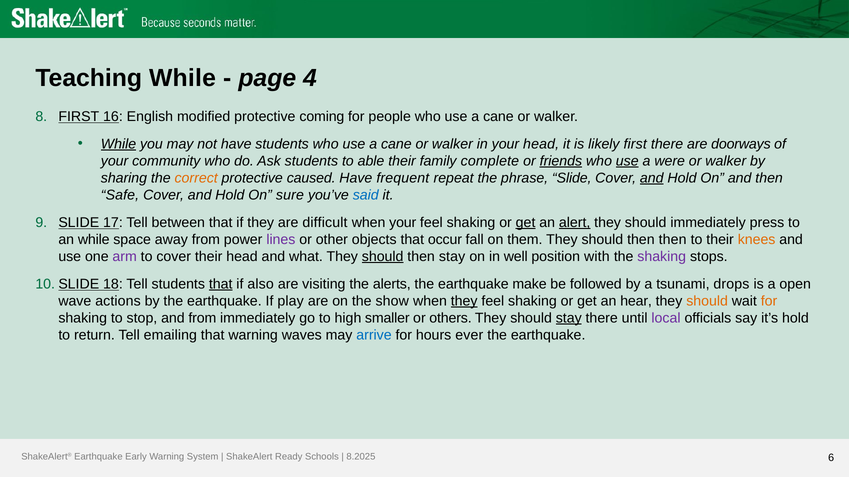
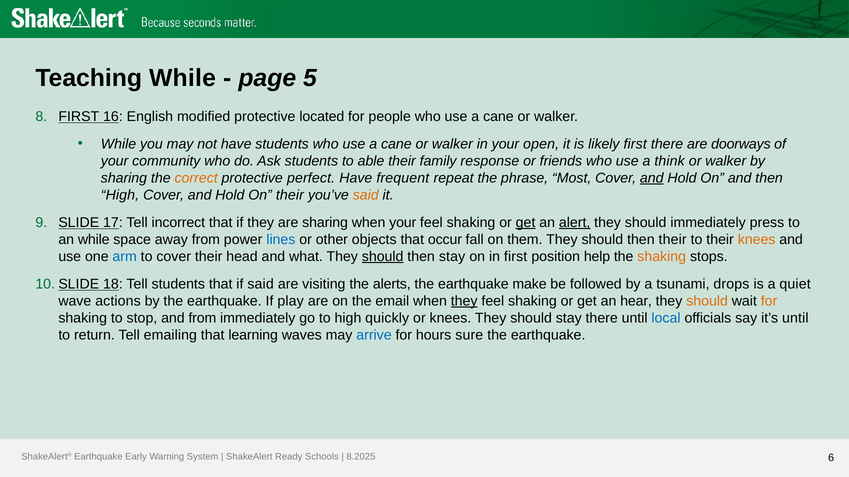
4: 4 -> 5 (310, 78)
coming: coming -> located (322, 117)
While underline: present -> none (118, 144)
your head: head -> open (541, 144)
complete: complete -> response (490, 161)
friends underline: present -> none (561, 161)
use underline: present -> none (627, 161)
were: were -> think (670, 161)
caused: caused -> perfect (311, 178)
phrase Slide: Slide -> Most (572, 178)
Safe: Safe -> High (120, 195)
On sure: sure -> their (290, 195)
said colour: blue -> orange (366, 195)
between: between -> incorrect (178, 223)
are difficult: difficult -> sharing (325, 223)
lines colour: purple -> blue (281, 240)
then then: then -> their (673, 240)
arm colour: purple -> blue (125, 257)
in well: well -> first (516, 257)
with: with -> help (597, 257)
shaking colour: purple -> orange (662, 257)
that underline: present -> none (221, 284)
if also: also -> said (261, 284)
open: open -> quiet (795, 284)
show: show -> email (392, 301)
smaller: smaller -> quickly (387, 318)
or others: others -> knees (450, 318)
stay underline: present -> none (569, 318)
local colour: purple -> blue (666, 318)
it’s hold: hold -> until (795, 318)
that warning: warning -> learning (253, 335)
ever: ever -> sure (469, 335)
